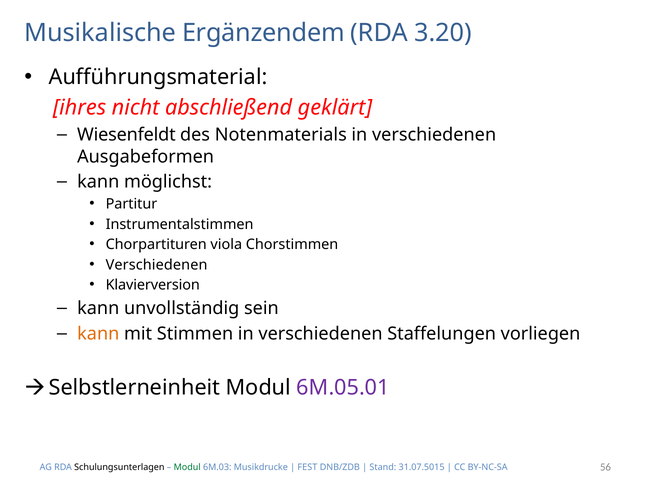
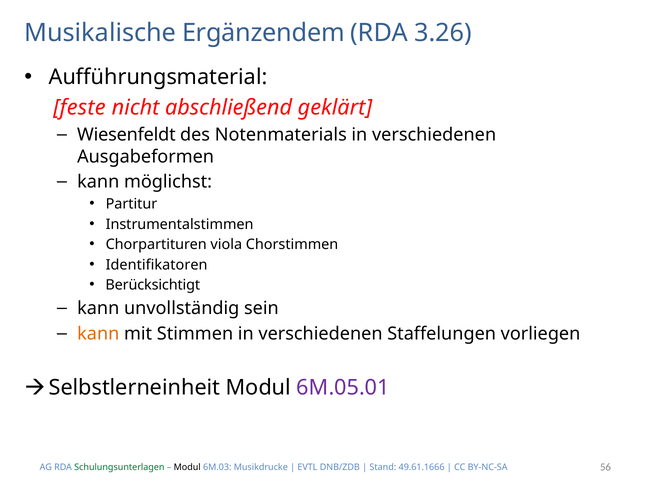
3.20: 3.20 -> 3.26 (443, 33)
ihres: ihres -> feste (79, 108)
Verschiedenen: Verschiedenen -> Identifikatoren (157, 265)
Klavierversion: Klavierversion -> Berücksichtigt (153, 285)
Schulungsunterlagen colour: black -> green (119, 467)
Modul colour: green -> black (187, 467)
FEST: FEST -> EVTL (307, 467)
31.07.5015: 31.07.5015 -> 49.61.1666 (422, 467)
